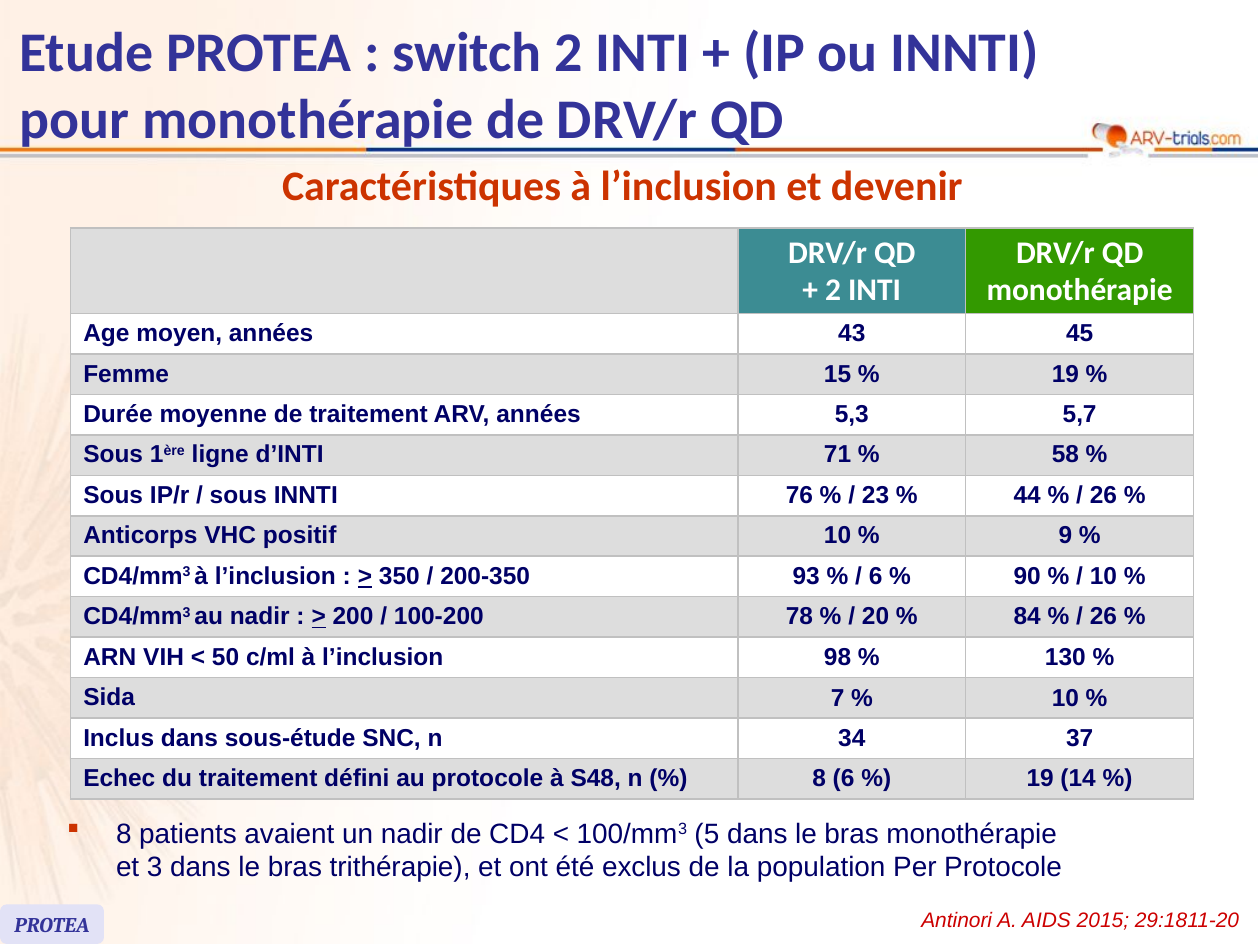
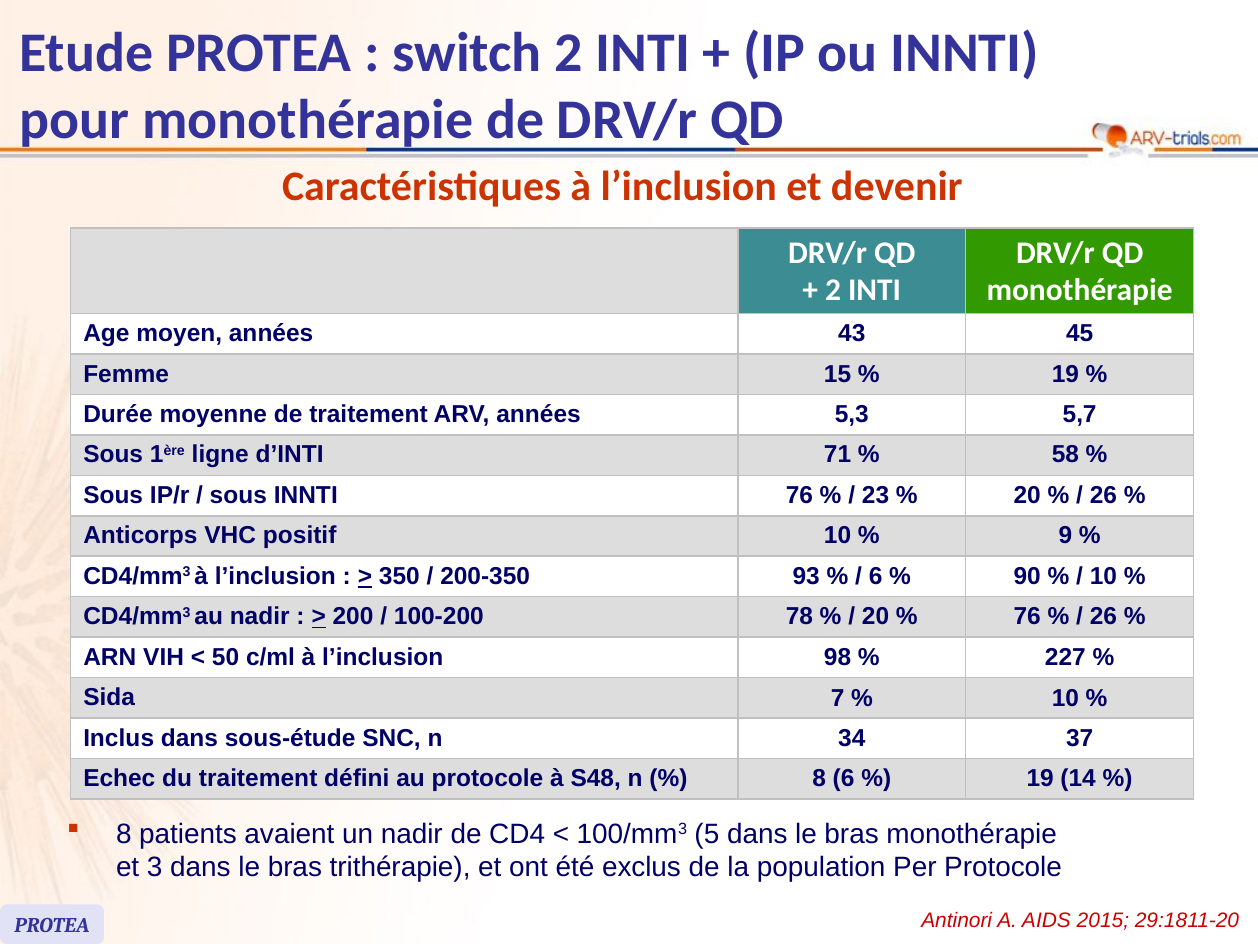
44: 44 -> 20 (1027, 495)
84: 84 -> 76 (1027, 616)
130: 130 -> 227 (1065, 657)
